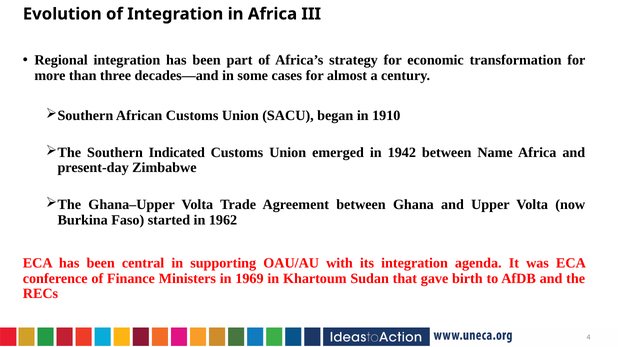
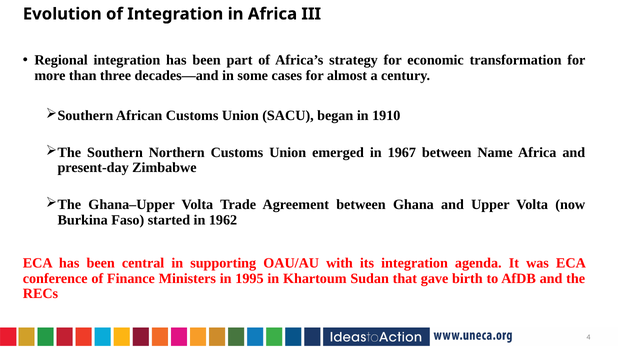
Indicated: Indicated -> Northern (177, 153)
1942: 1942 -> 1967 (402, 153)
1969: 1969 -> 1995 (249, 279)
